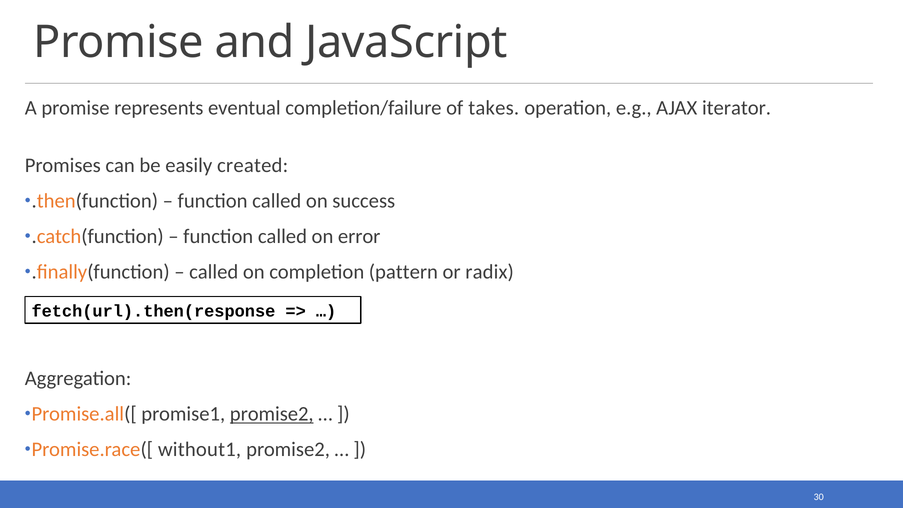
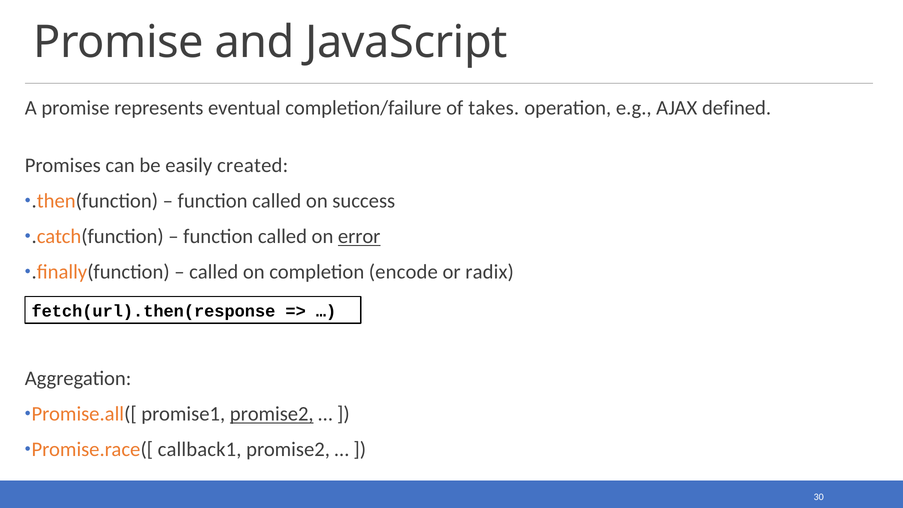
iterator: iterator -> defined (737, 108)
error underline: none -> present (359, 237)
pattern: pattern -> encode (403, 272)
without1: without1 -> callback1 (200, 450)
